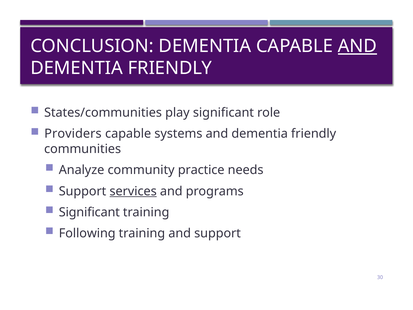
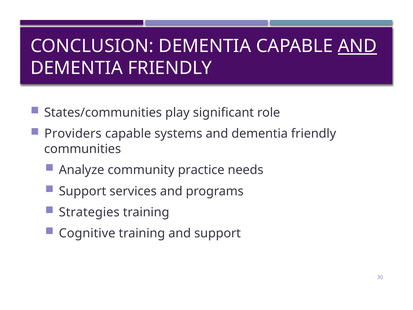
services underline: present -> none (133, 191)
Significant: Significant -> Strategies (89, 212)
Following: Following -> Cognitive (87, 233)
